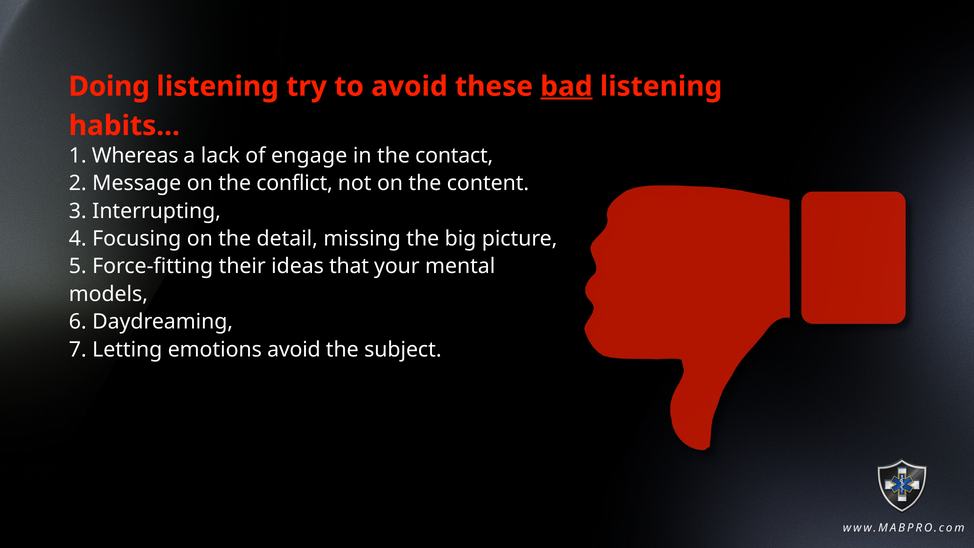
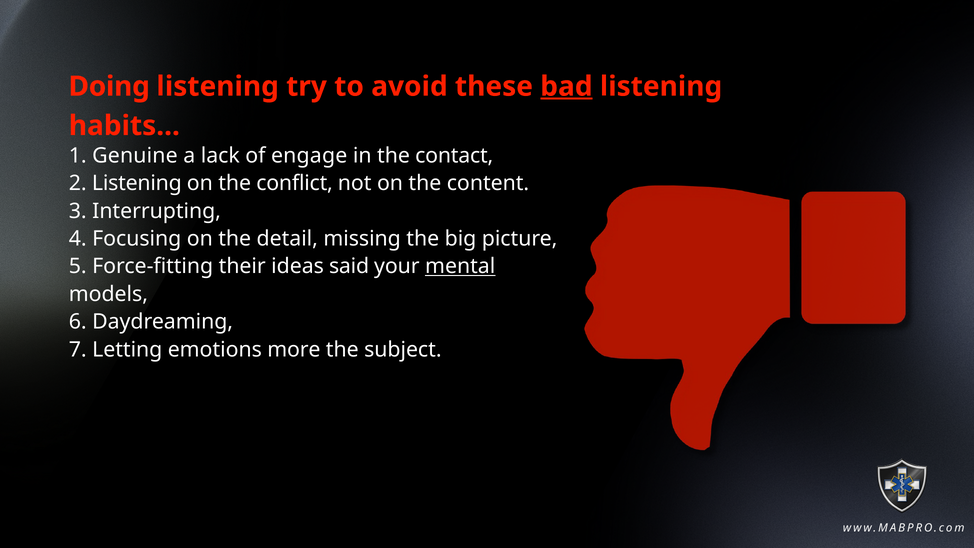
Whereas: Whereas -> Genuine (135, 156)
2 Message: Message -> Listening (137, 183)
that: that -> said (349, 266)
mental underline: none -> present (460, 266)
emotions avoid: avoid -> more (294, 349)
